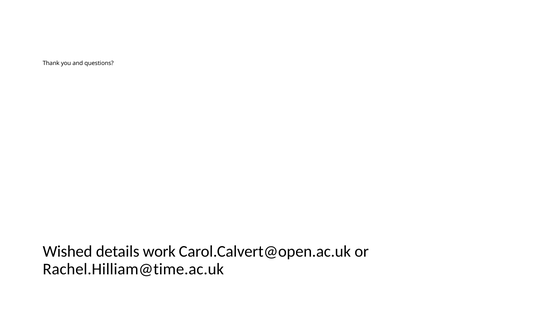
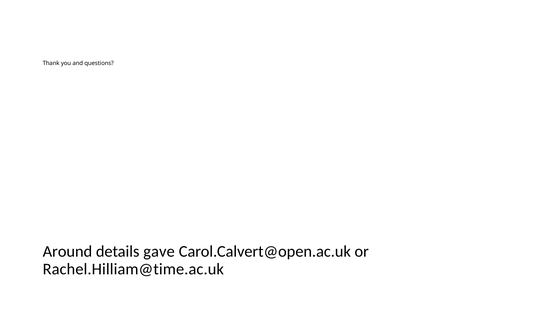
Wished: Wished -> Around (67, 251)
work: work -> gave (159, 251)
